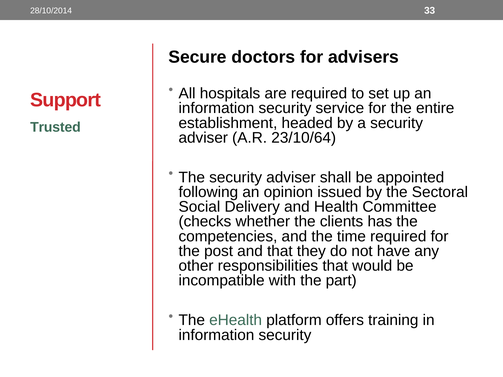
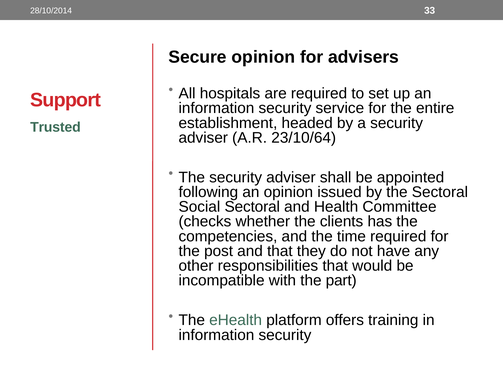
Secure doctors: doctors -> opinion (263, 57)
Social Delivery: Delivery -> Sectoral (252, 207)
